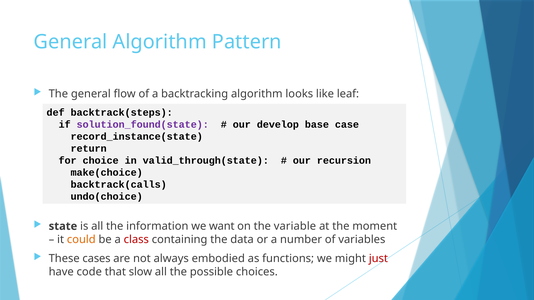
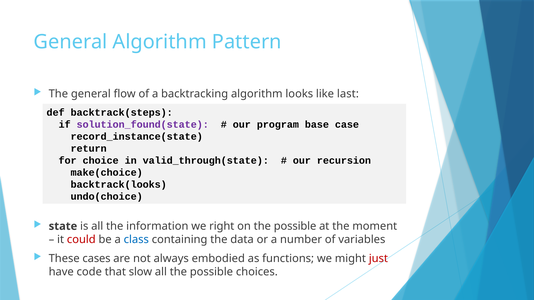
leaf: leaf -> last (348, 94)
develop: develop -> program (278, 125)
backtrack(calls: backtrack(calls -> backtrack(looks (119, 185)
want: want -> right (222, 226)
on the variable: variable -> possible (295, 226)
could colour: orange -> red (81, 240)
class colour: red -> blue (136, 240)
